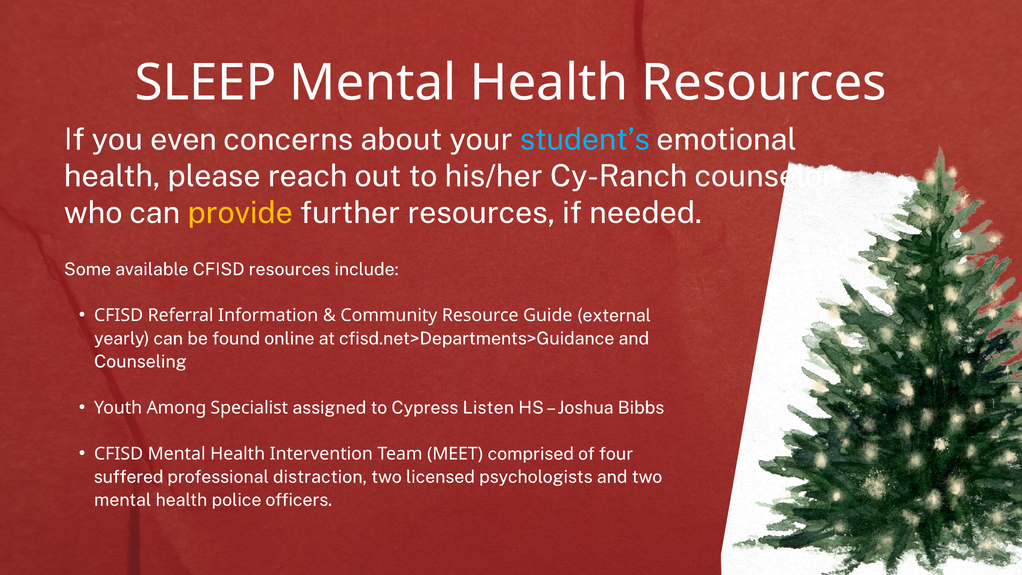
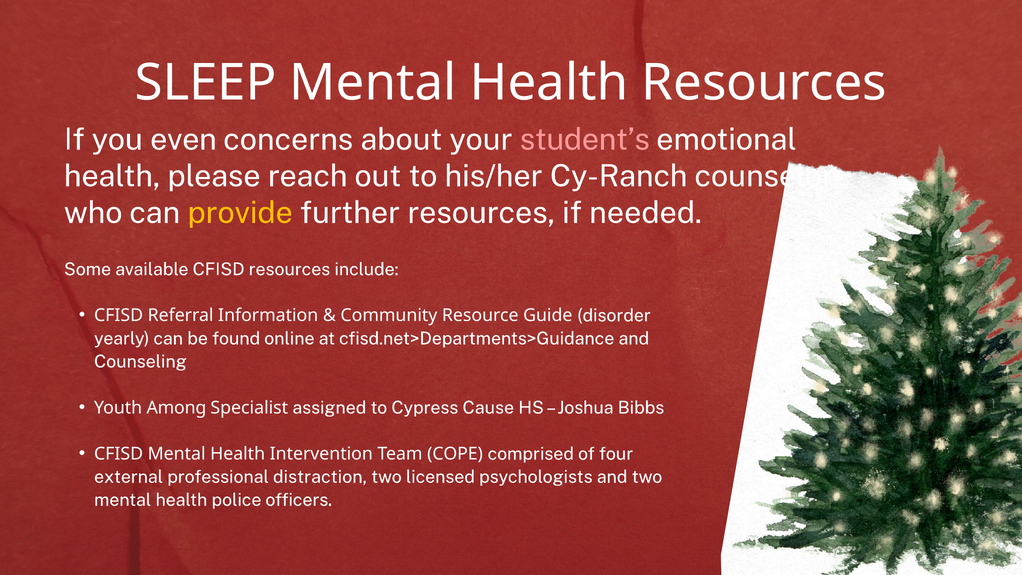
student’s colour: light blue -> pink (585, 140)
external: external -> disorder (614, 315)
Listen: Listen -> Cause (488, 408)
MEET: MEET -> COPE (455, 454)
suffered: suffered -> external (129, 477)
